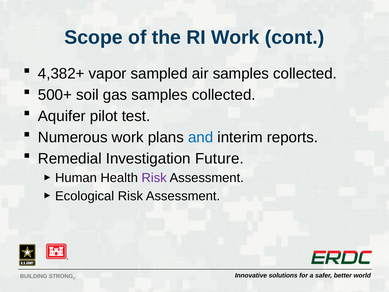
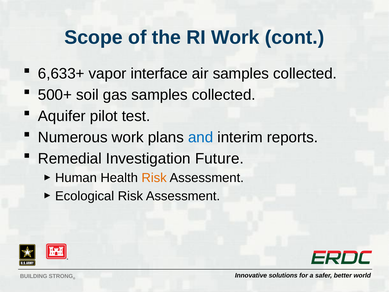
4,382+: 4,382+ -> 6,633+ (61, 74)
sampled: sampled -> interface (159, 74)
Risk colour: purple -> orange (154, 178)
